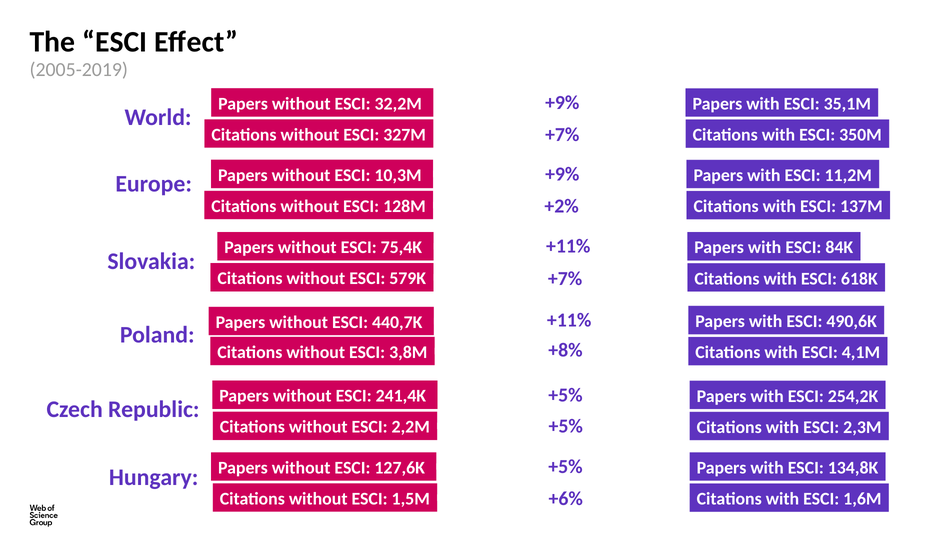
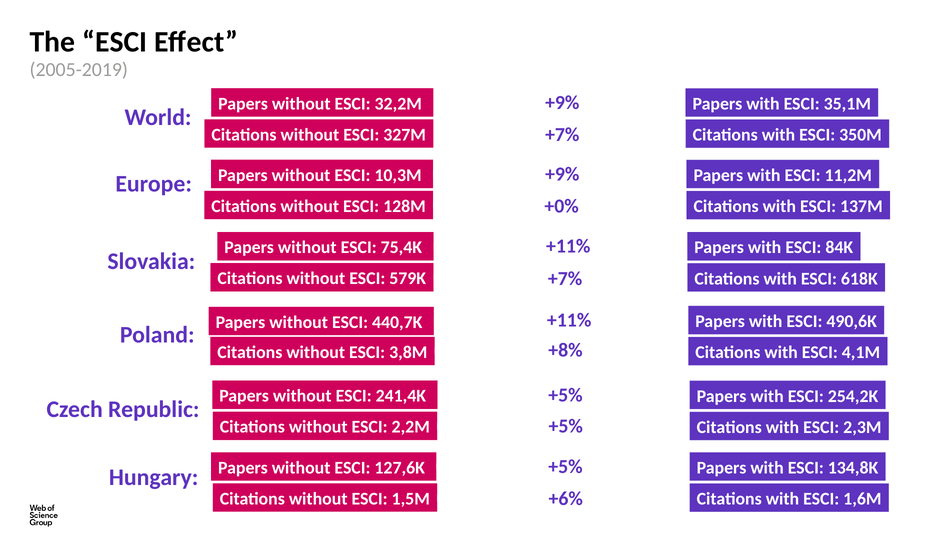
+2%: +2% -> +0% (562, 206)
